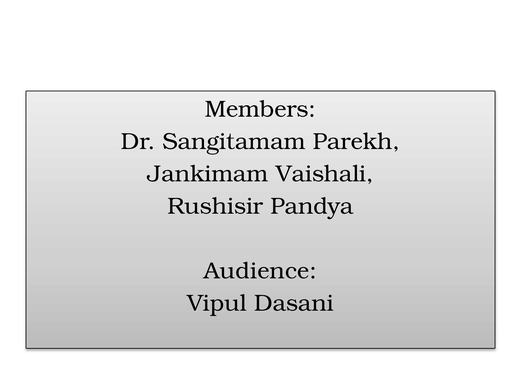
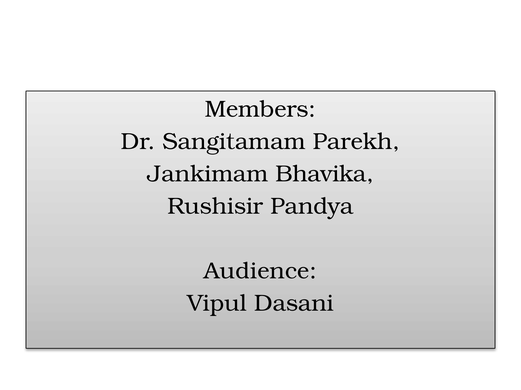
Vaishali: Vaishali -> Bhavika (325, 174)
